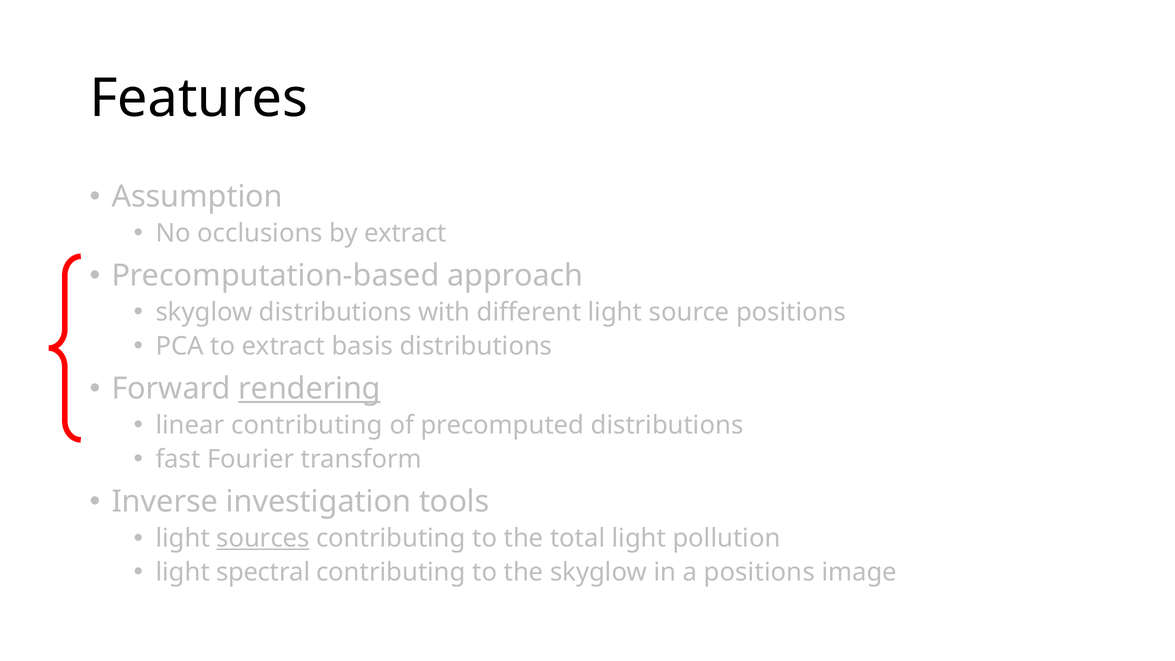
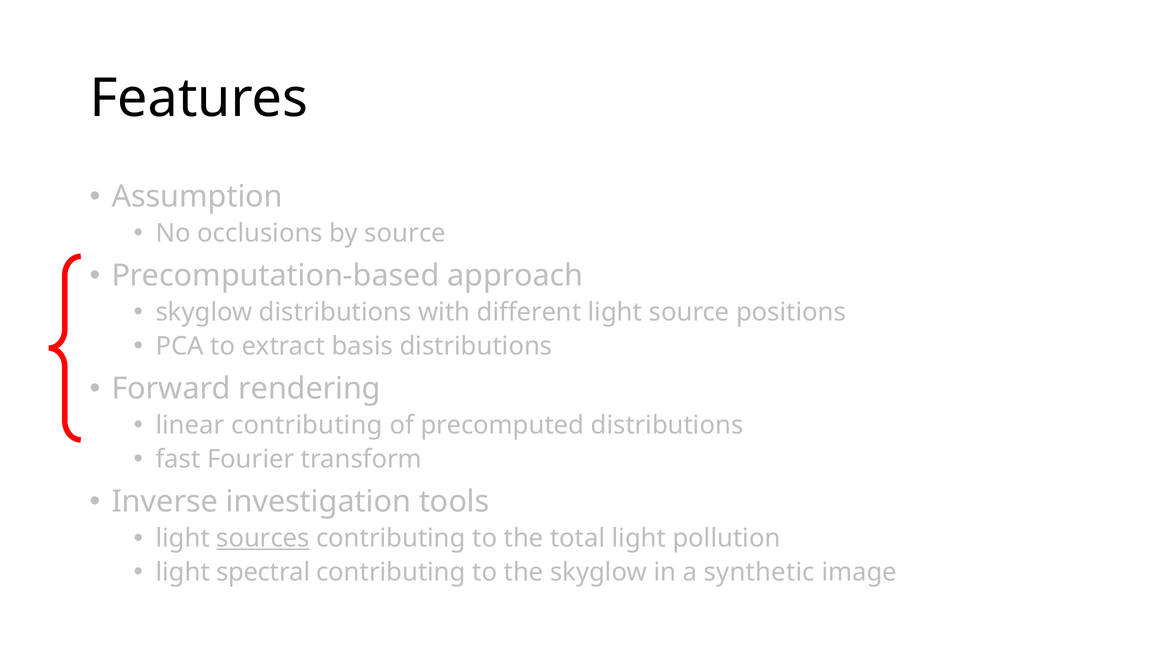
by extract: extract -> source (405, 233)
rendering underline: present -> none (310, 389)
a positions: positions -> synthetic (759, 572)
